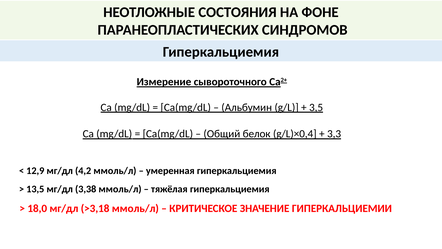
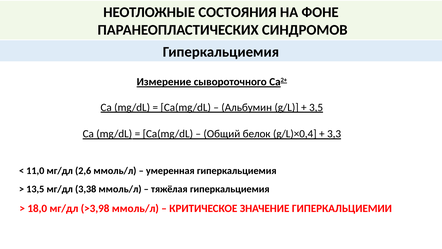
12,9: 12,9 -> 11,0 (35, 171)
4,2: 4,2 -> 2,6 (83, 171)
>3,18: >3,18 -> >3,98 (95, 208)
